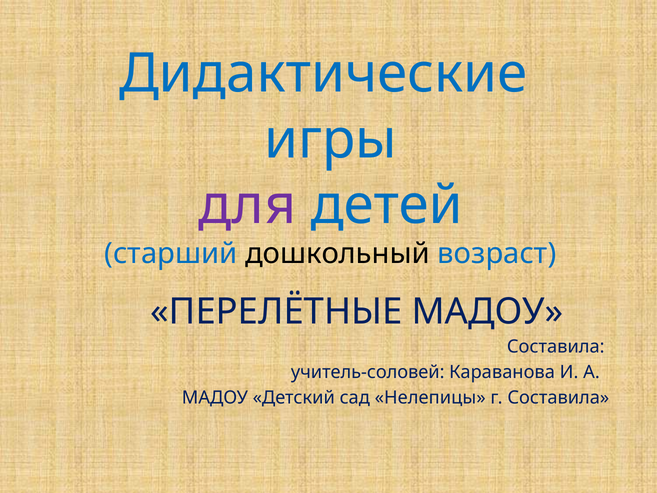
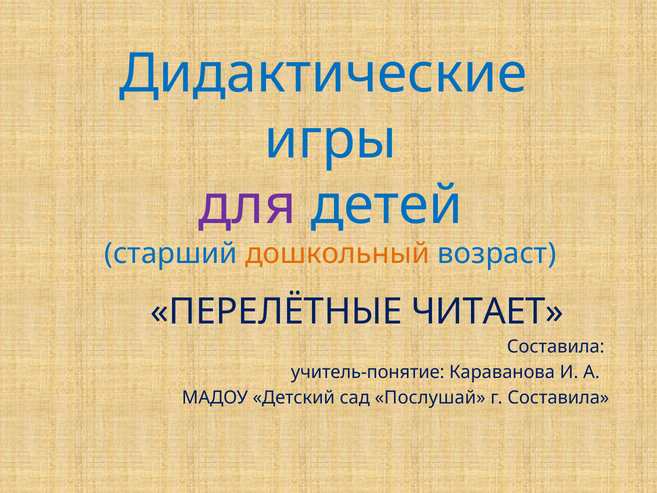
дошкольный colour: black -> orange (337, 254)
ПЕРЕЛЁТНЫЕ МАДОУ: МАДОУ -> ЧИТАЕТ (488, 311)
учитель-соловей: учитель-соловей -> учитель-понятие (368, 372)
Нелепицы: Нелепицы -> Послушай (430, 398)
